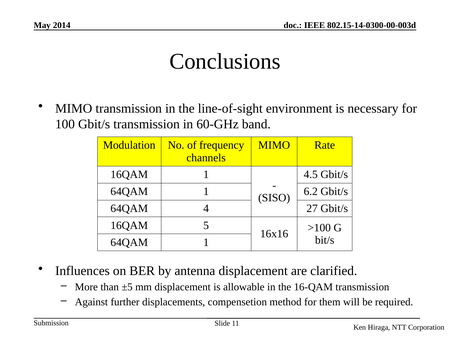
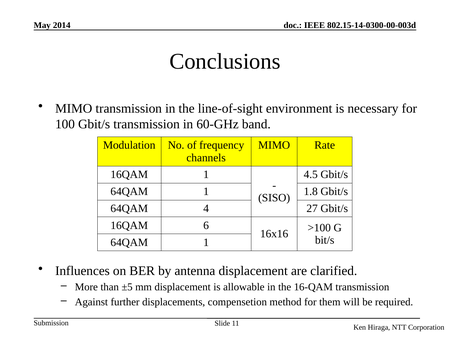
6.2: 6.2 -> 1.8 (311, 192)
5: 5 -> 6 (206, 226)
